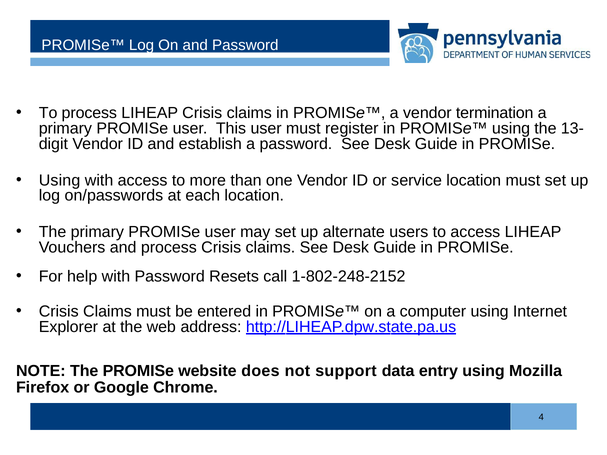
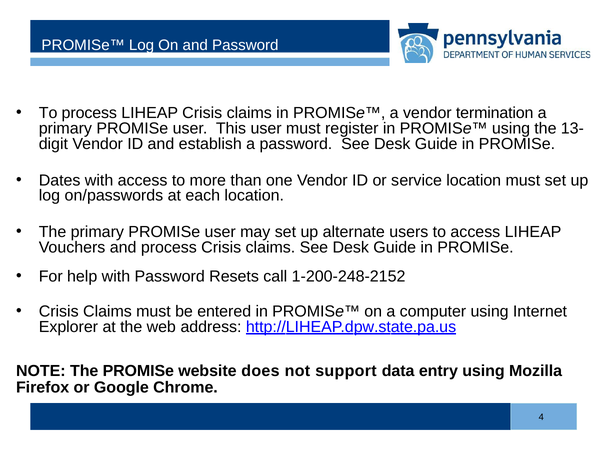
Using: Using -> Dates (60, 180)
1-802-248-2152: 1-802-248-2152 -> 1-200-248-2152 (349, 277)
